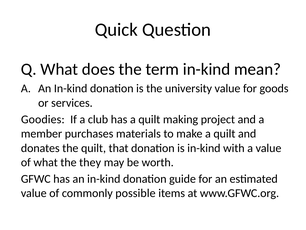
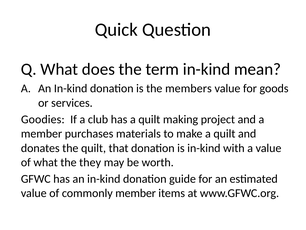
university: university -> members (188, 88)
commonly possible: possible -> member (136, 193)
